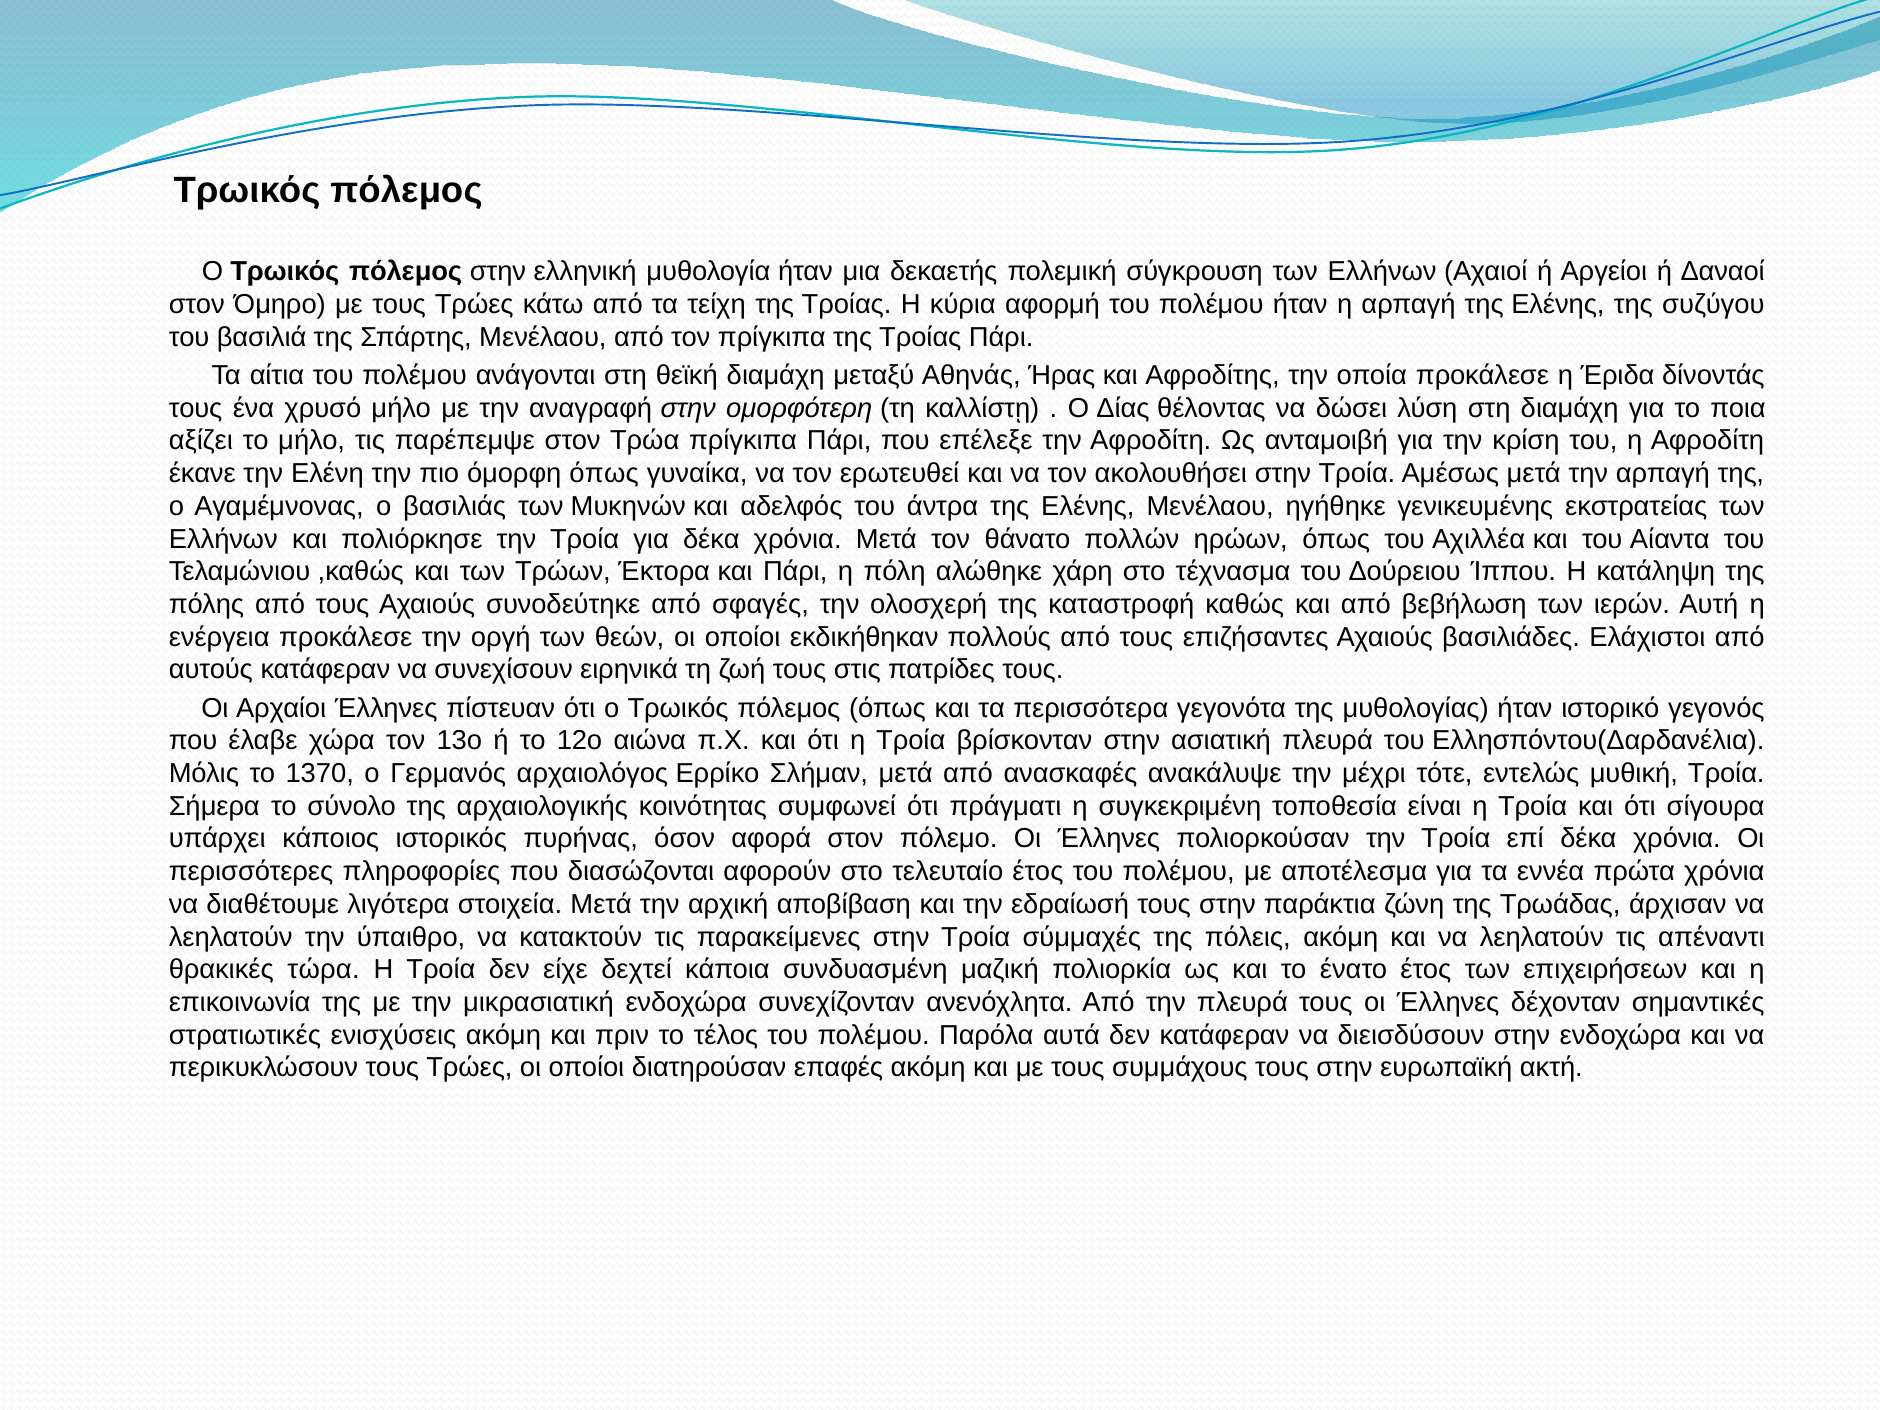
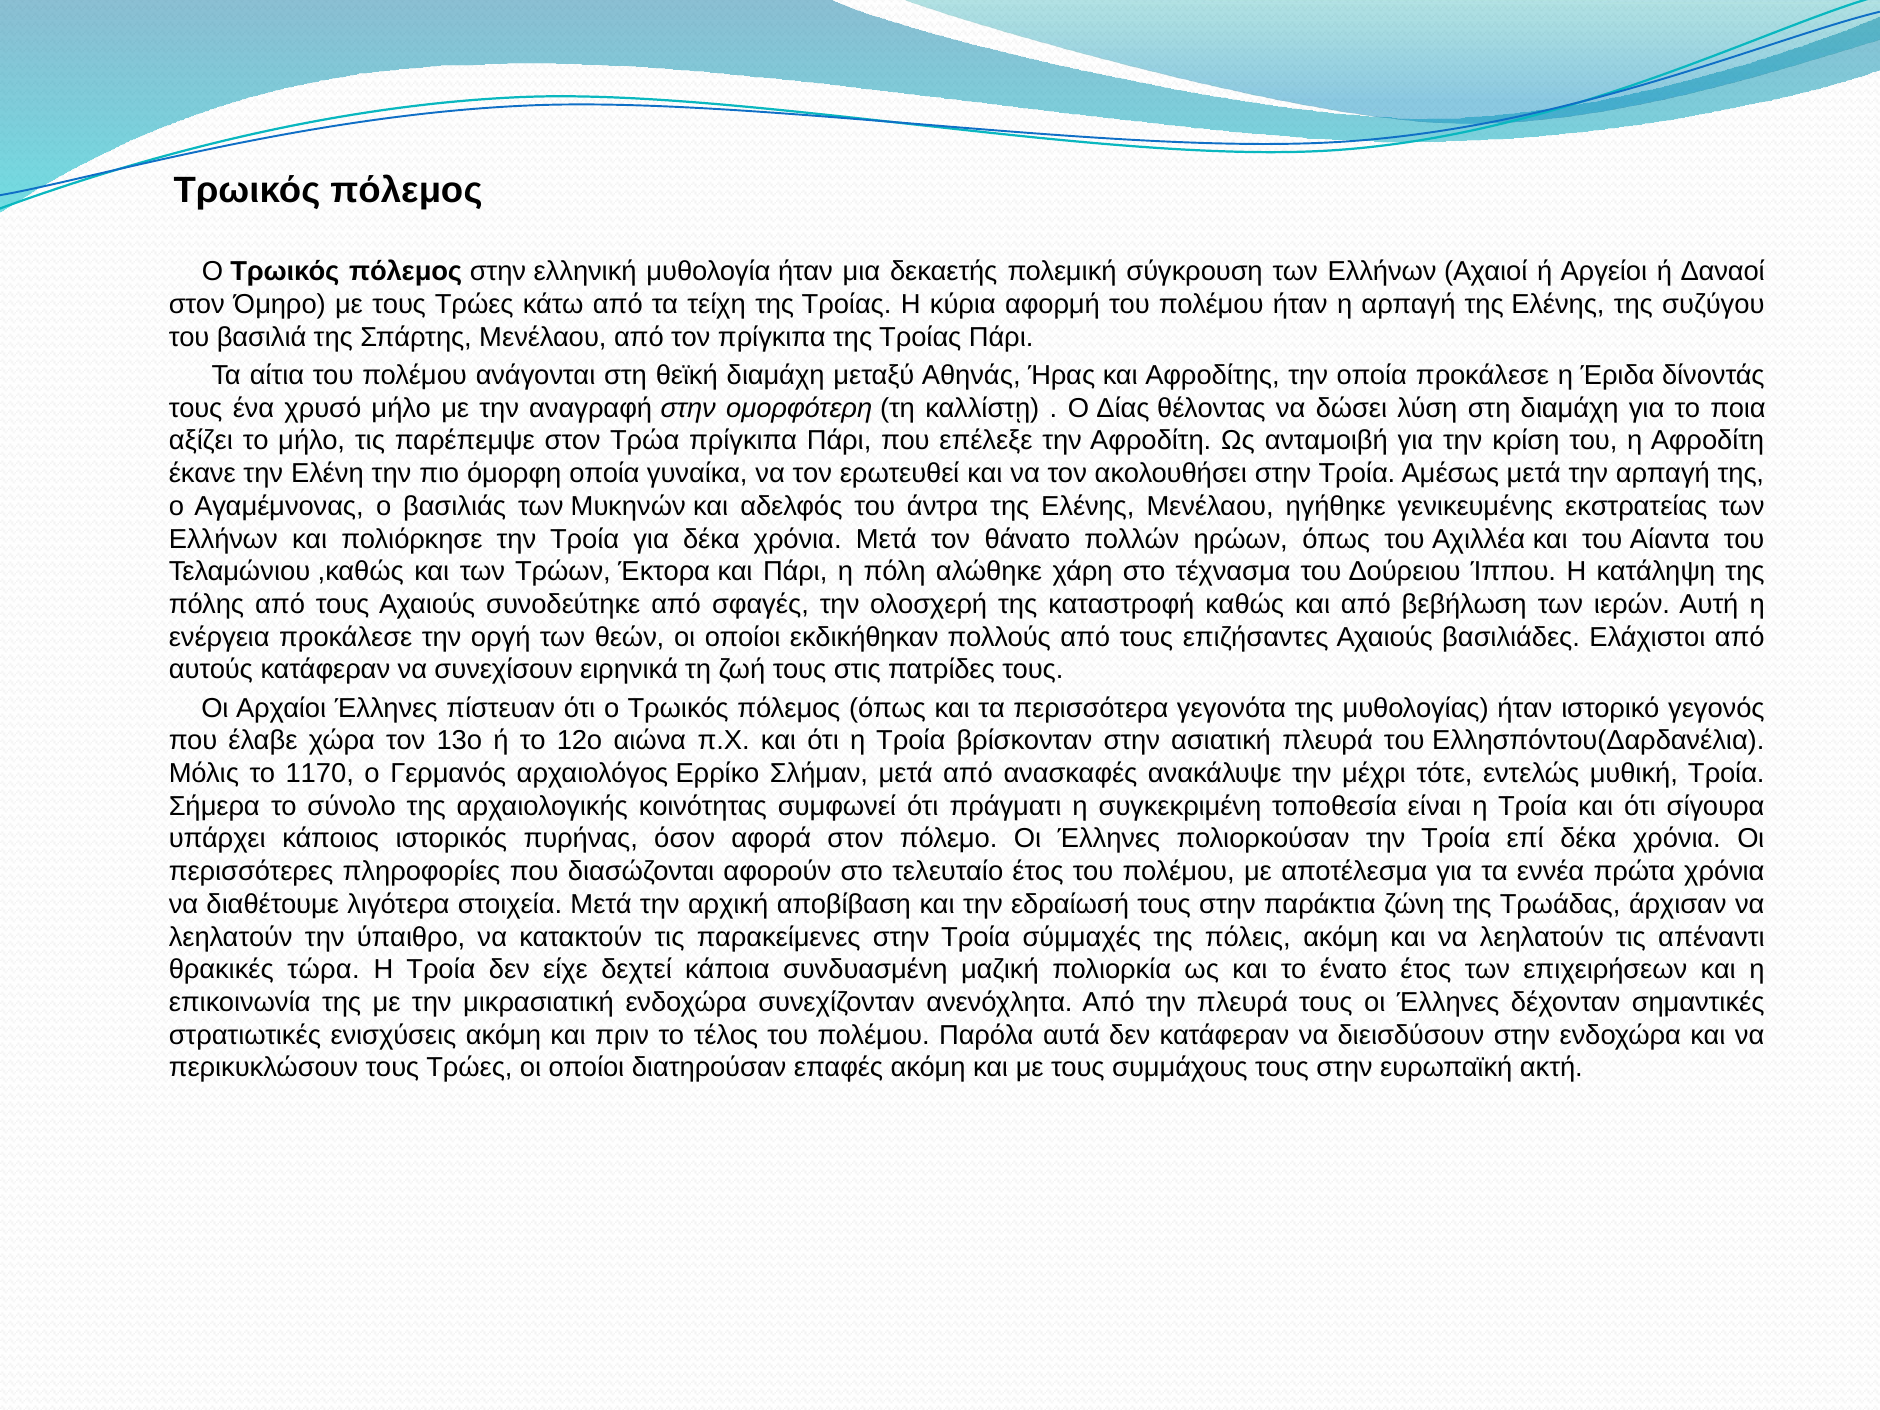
όμορφη όπως: όπως -> οποία (604, 474)
1370: 1370 -> 1170 (320, 773)
